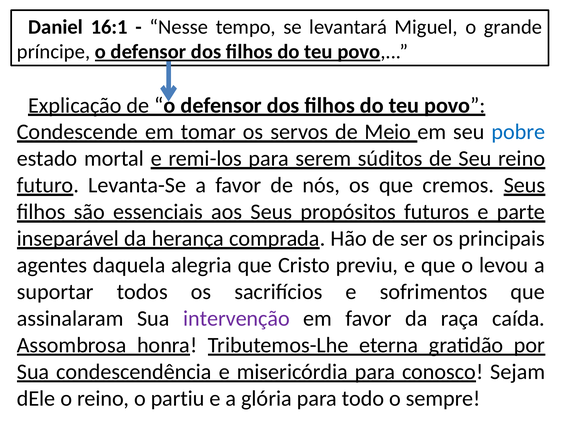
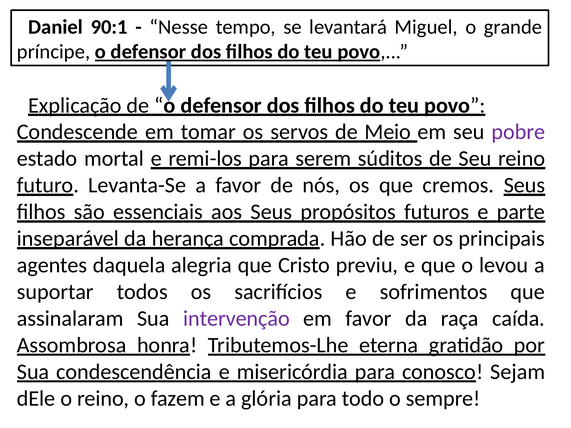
16:1: 16:1 -> 90:1 (109, 27)
pobre colour: blue -> purple (518, 132)
partiu: partiu -> fazem (178, 399)
